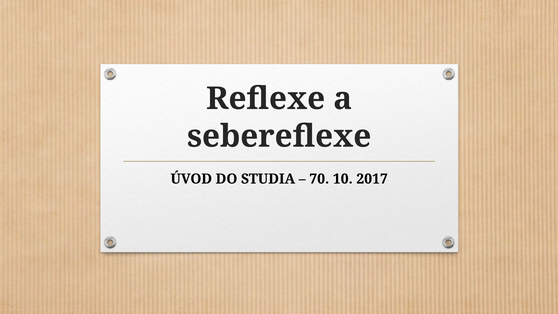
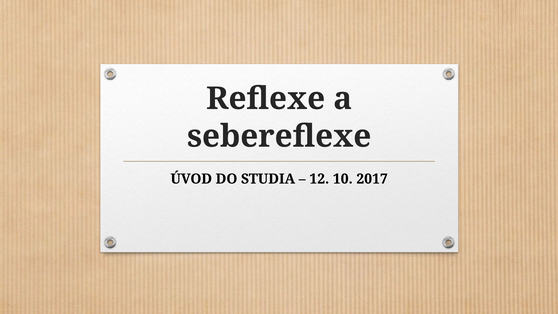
70: 70 -> 12 (319, 179)
